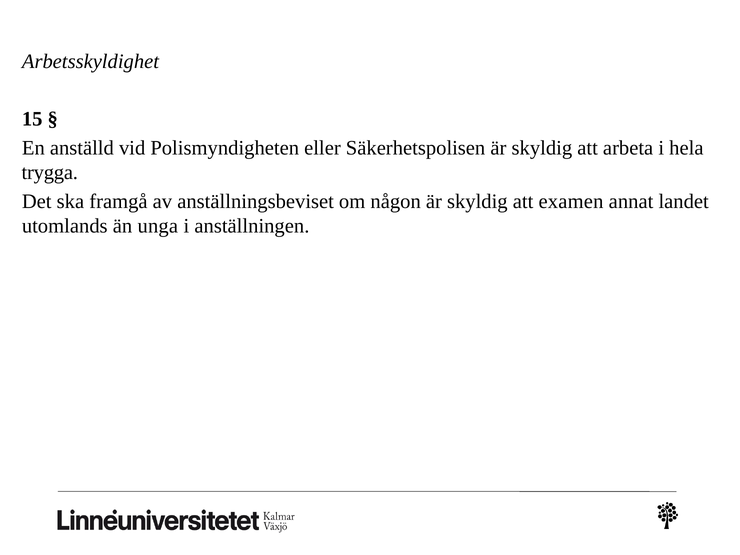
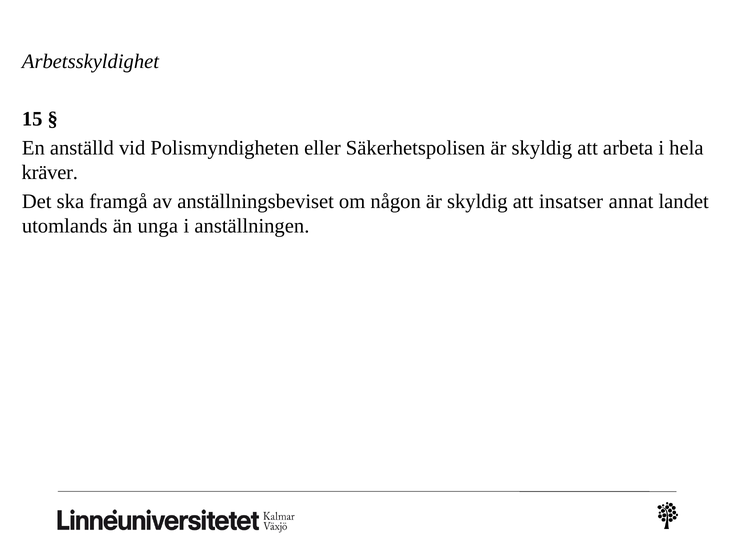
trygga: trygga -> kräver (50, 173)
examen: examen -> insatser (571, 201)
